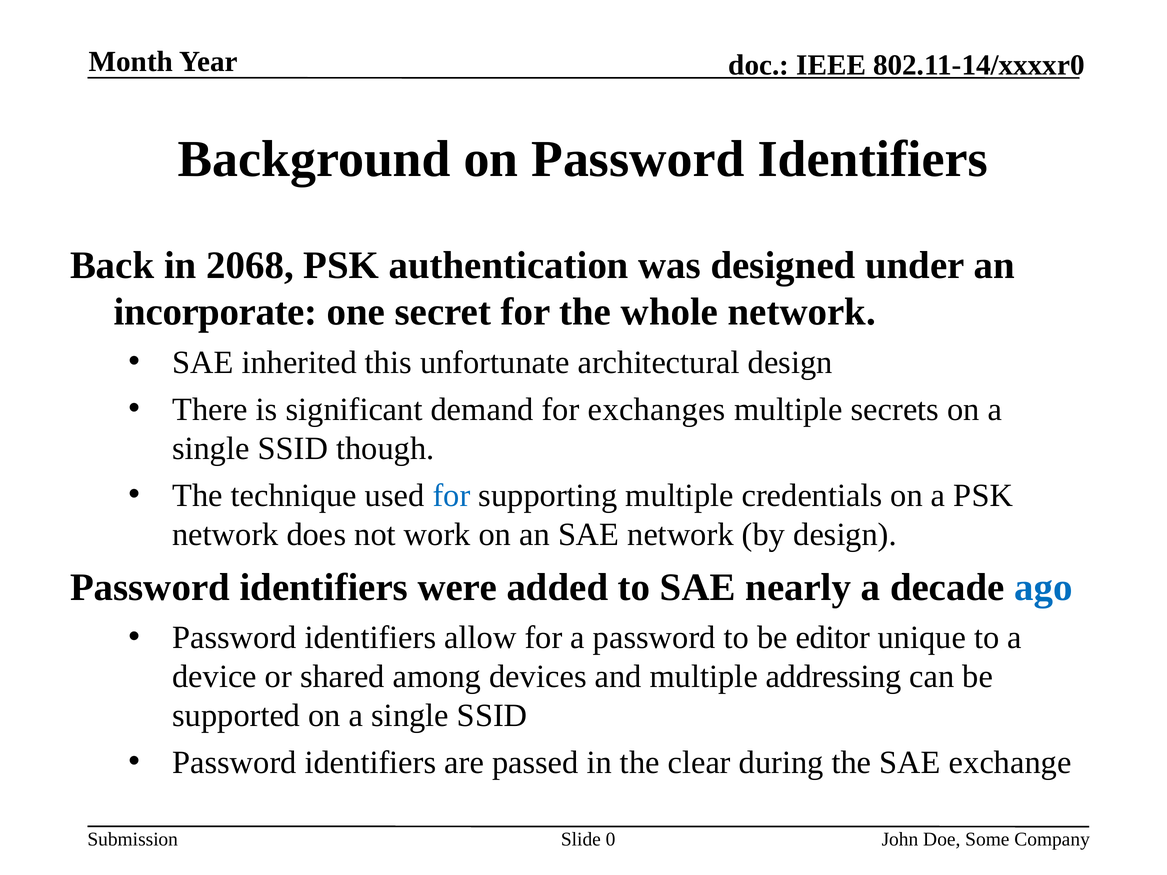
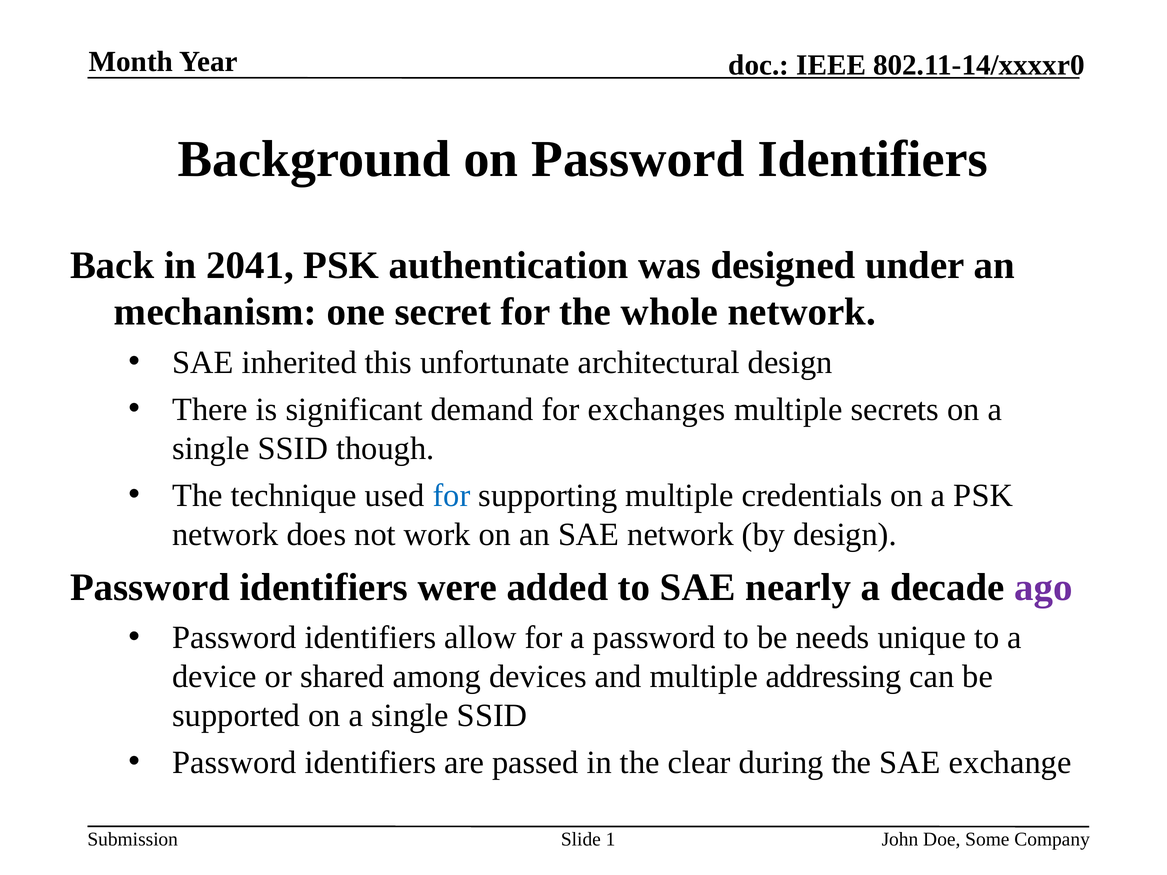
2068: 2068 -> 2041 (250, 266)
incorporate: incorporate -> mechanism (215, 312)
ago colour: blue -> purple (1043, 587)
editor: editor -> needs (833, 638)
0: 0 -> 1 (611, 839)
